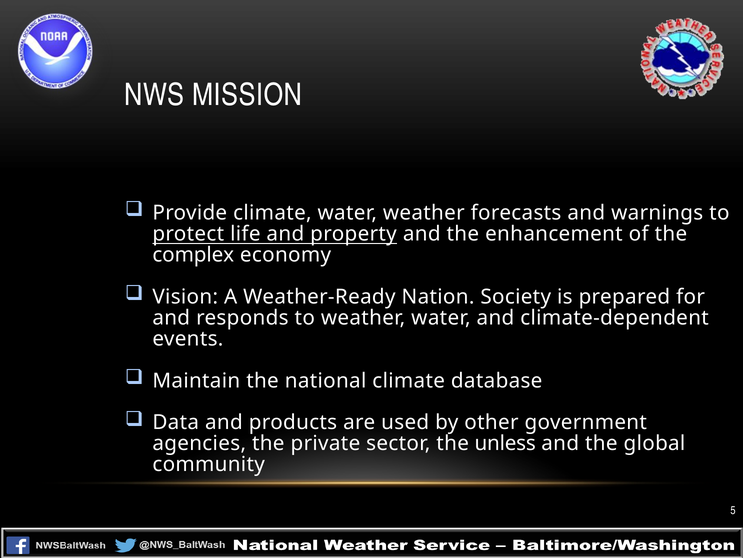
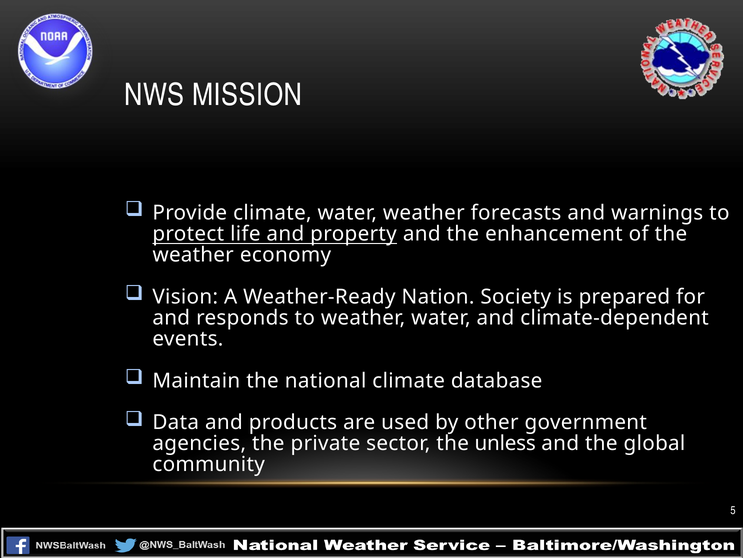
complex: complex -> weather (193, 255)
